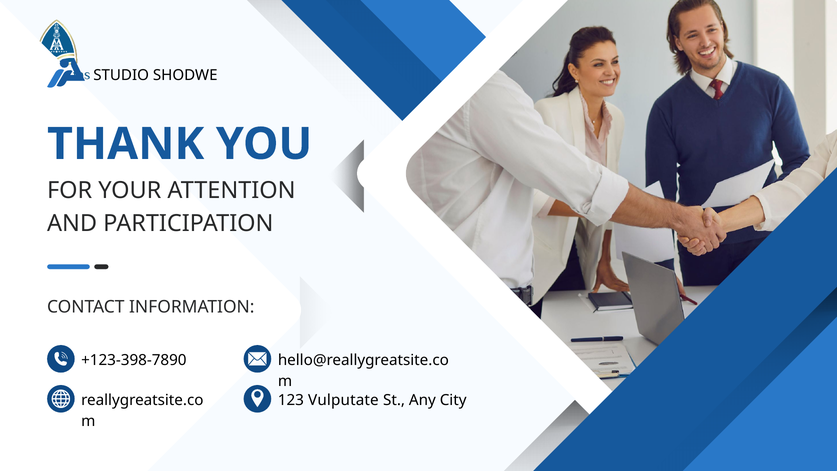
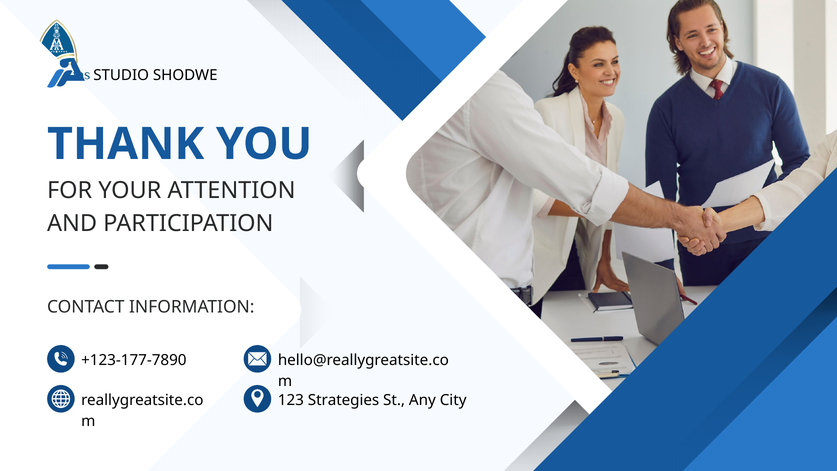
+123-398-7890: +123-398-7890 -> +123-177-7890 (134, 360)
Vulputate: Vulputate -> Strategies (344, 400)
